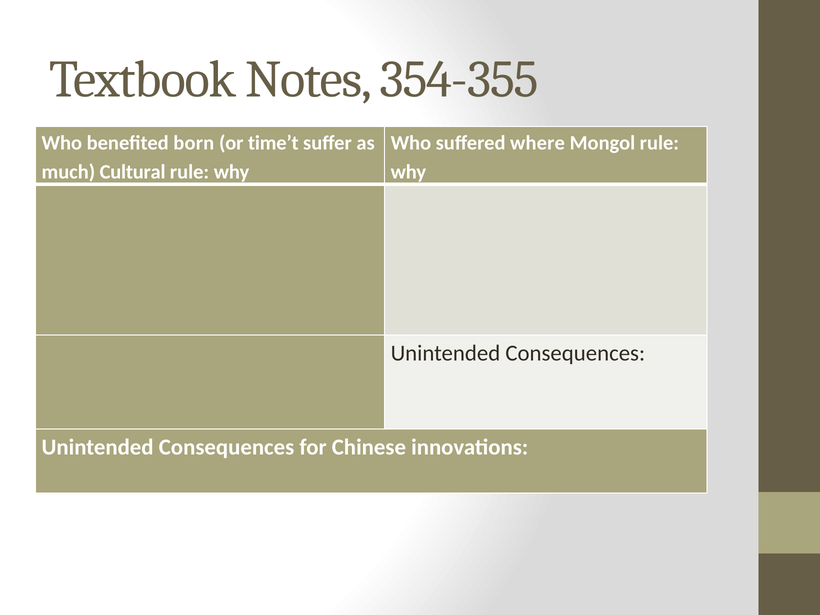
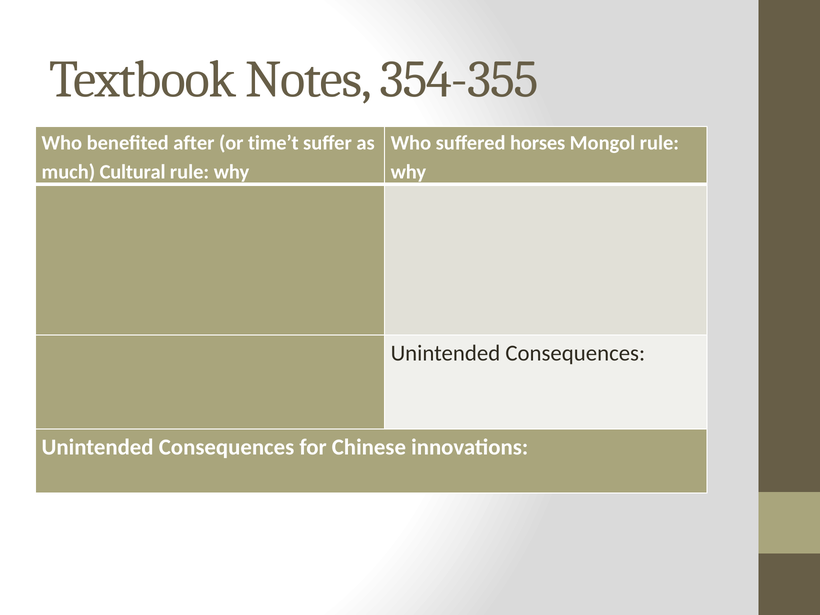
born: born -> after (194, 143)
where: where -> horses (538, 143)
